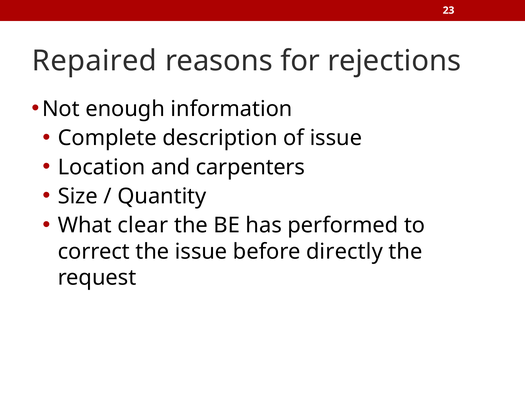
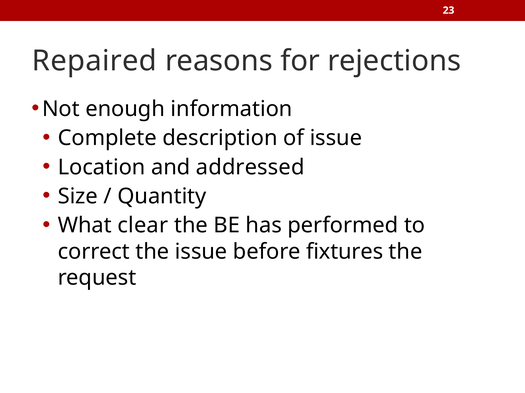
carpenters: carpenters -> addressed (250, 167)
directly: directly -> fixtures (345, 252)
